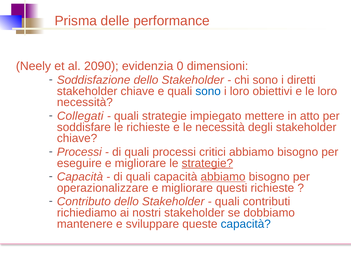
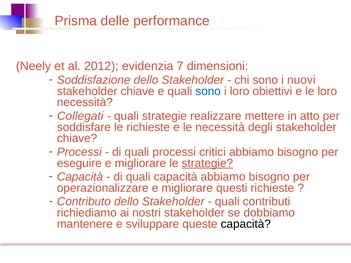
2090: 2090 -> 2012 (101, 66)
0: 0 -> 7 (180, 66)
diretti: diretti -> nuovi (301, 80)
impiegato: impiegato -> realizzare (216, 116)
abbiamo underline: present -> none (223, 177)
capacità colour: blue -> black (246, 224)
